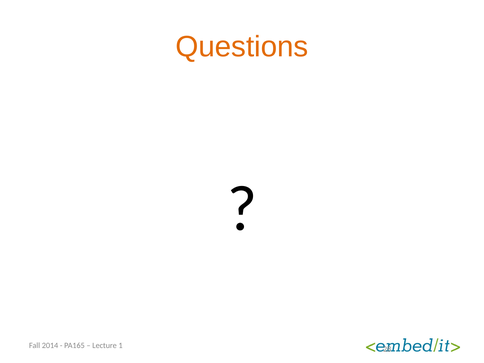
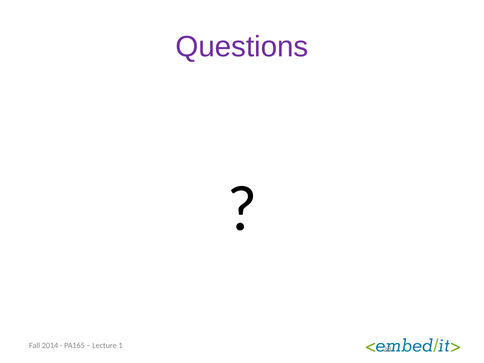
Questions colour: orange -> purple (242, 47)
